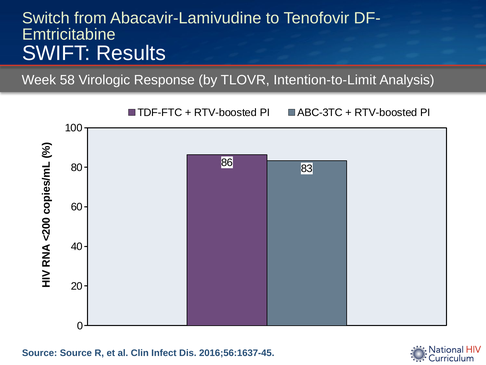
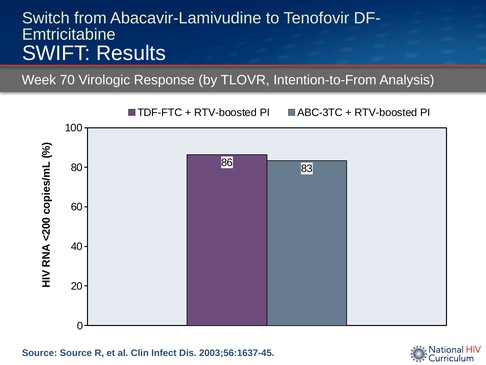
58: 58 -> 70 (67, 80)
Intention-to-Limit: Intention-to-Limit -> Intention-to-From (325, 80)
2016;56:1637-45: 2016;56:1637-45 -> 2003;56:1637-45 (237, 353)
